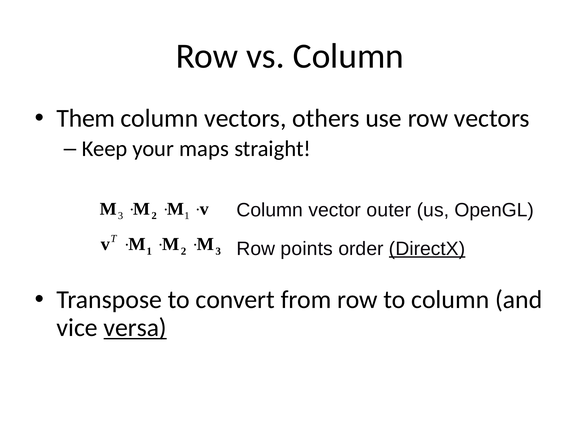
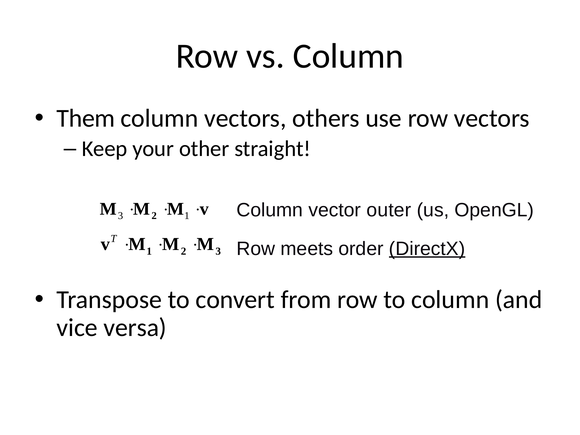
maps: maps -> other (204, 149)
points: points -> meets (307, 249)
versa underline: present -> none (135, 328)
